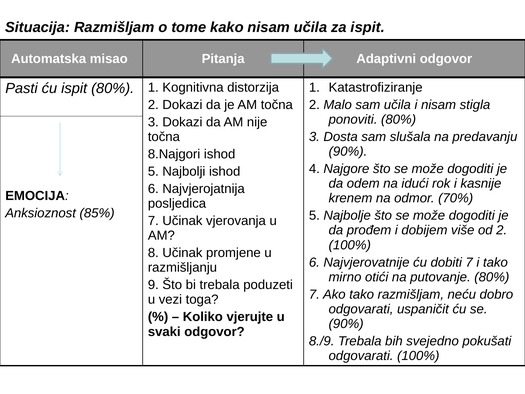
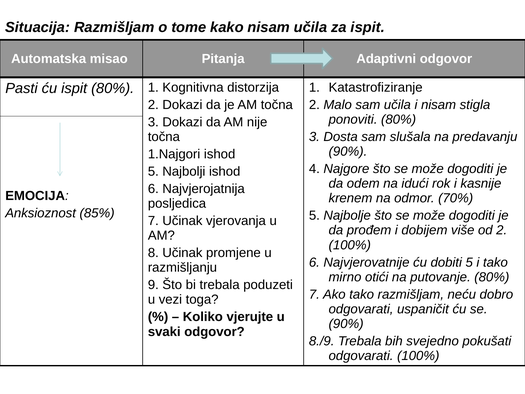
8.Najgori: 8.Najgori -> 1.Najgori (174, 154)
dobiti 7: 7 -> 5 (469, 262)
